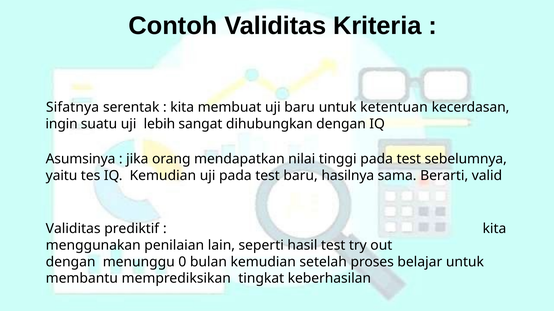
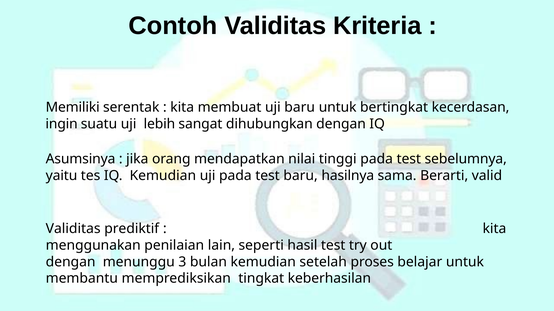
Sifatnya: Sifatnya -> Memiliki (73, 108)
ketentuan: ketentuan -> bertingkat (394, 108)
0: 0 -> 3 (182, 262)
